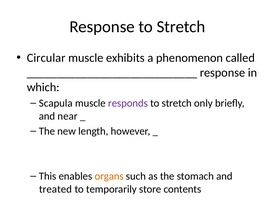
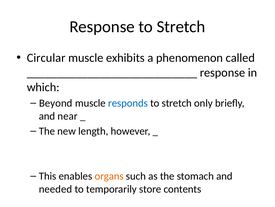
Scapula: Scapula -> Beyond (56, 103)
responds colour: purple -> blue (128, 103)
treated: treated -> needed (55, 188)
